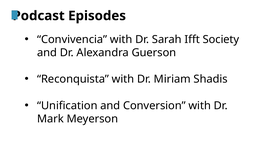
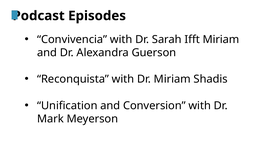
Ifft Society: Society -> Miriam (221, 40)
